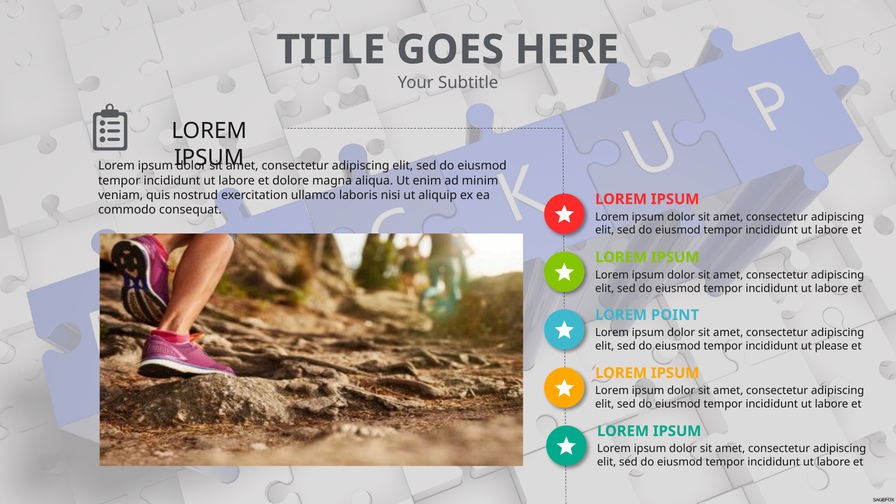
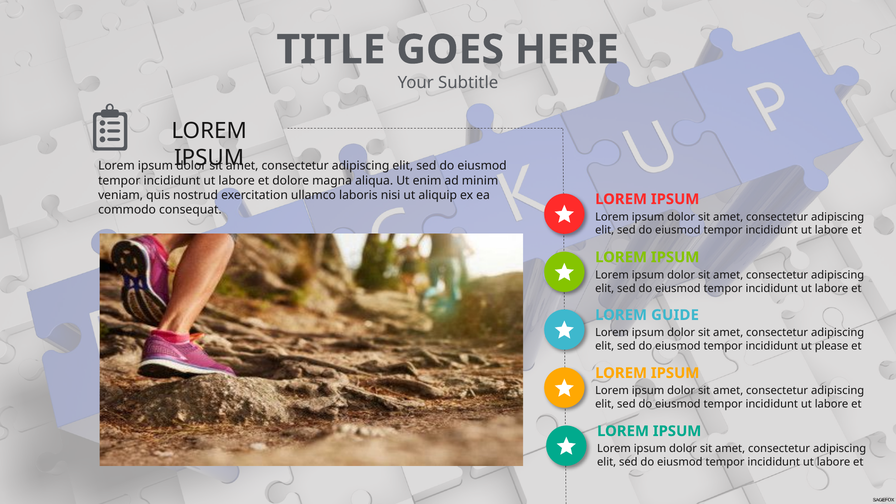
POINT: POINT -> GUIDE (675, 315)
